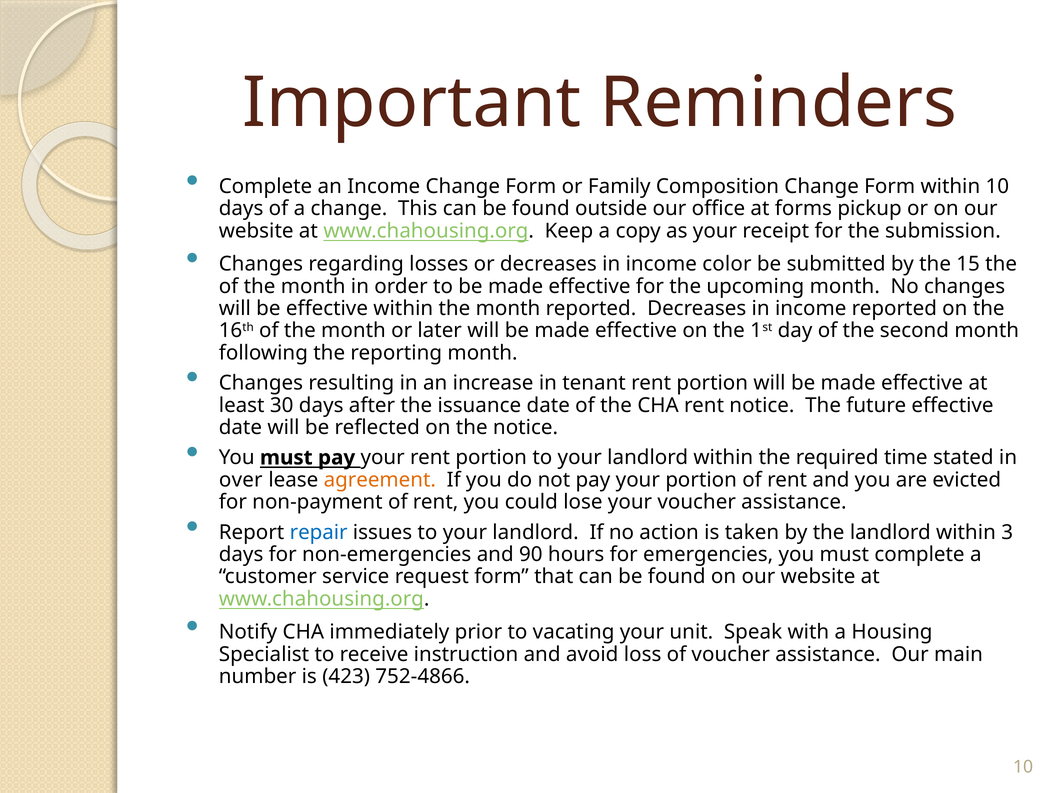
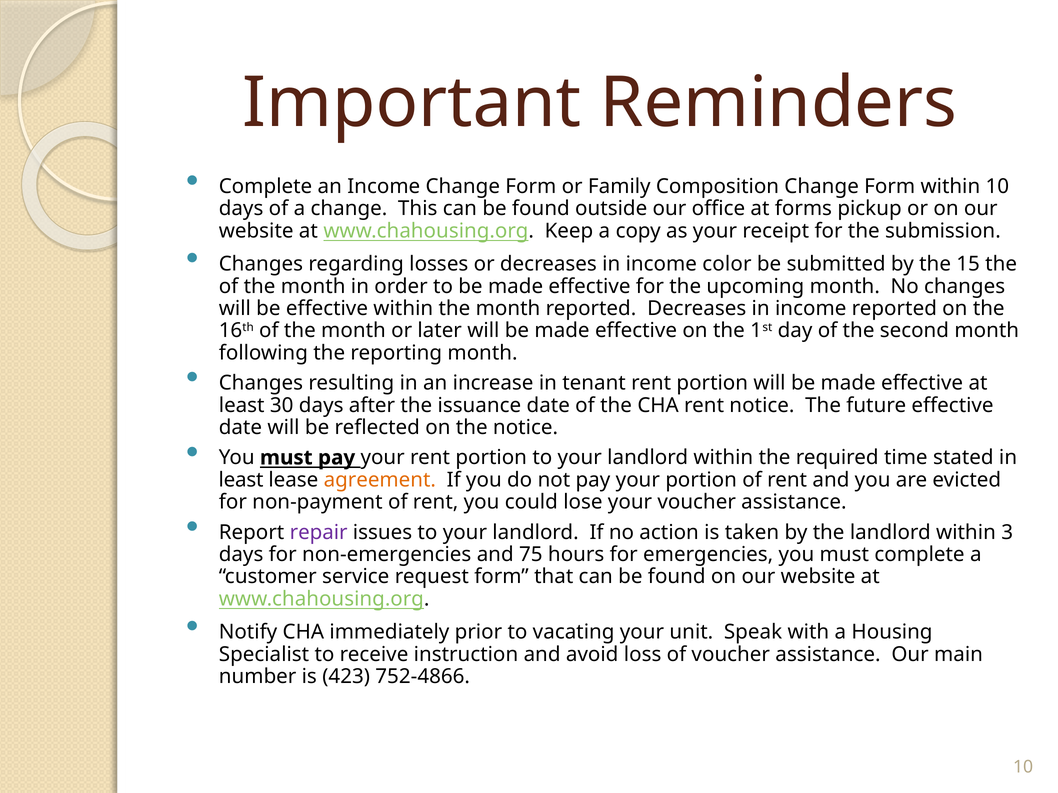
over: over -> least (241, 480)
repair colour: blue -> purple (319, 533)
90: 90 -> 75 (531, 555)
